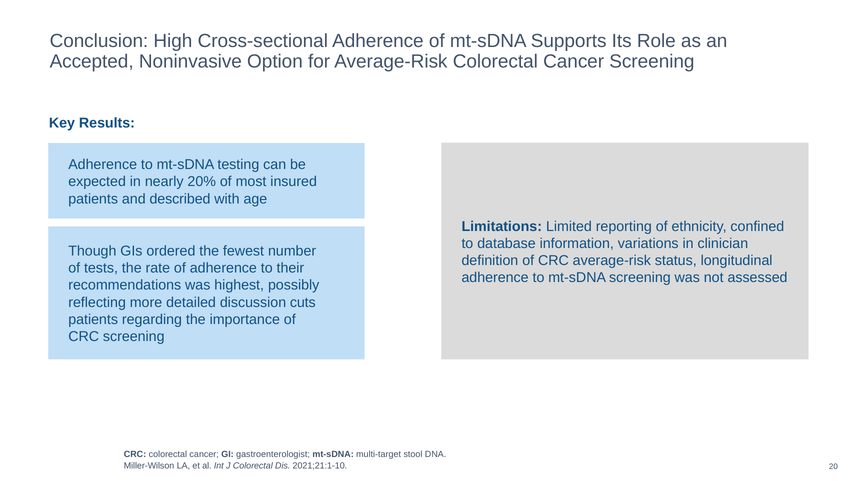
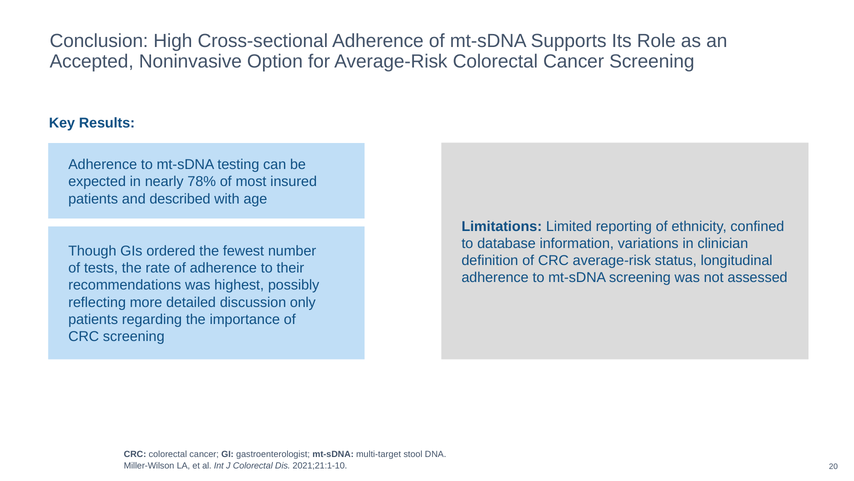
20%: 20% -> 78% (202, 182)
cuts: cuts -> only (303, 302)
